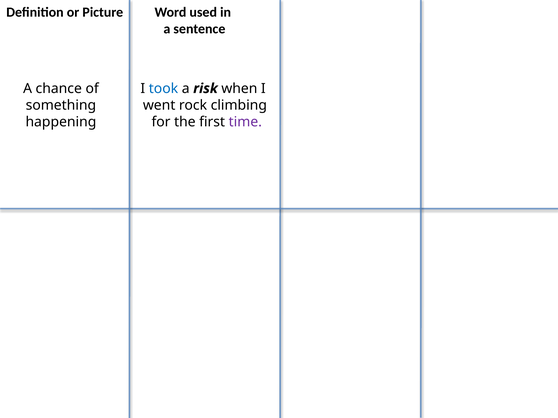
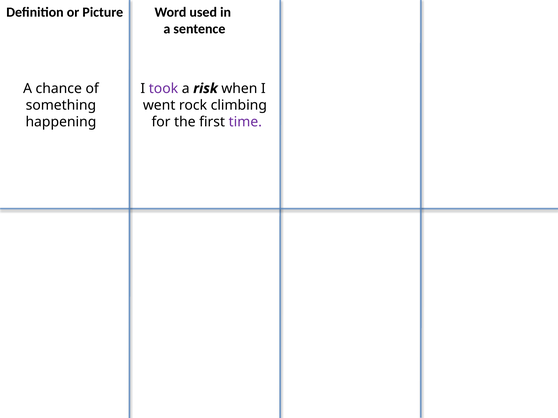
took colour: blue -> purple (163, 89)
